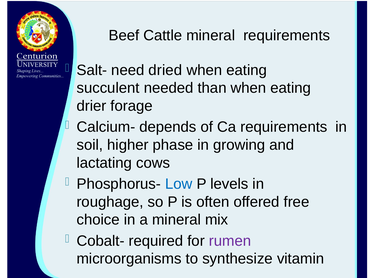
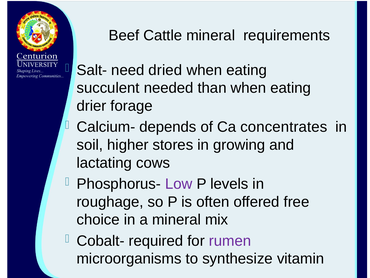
Ca requirements: requirements -> concentrates (284, 127)
phase: phase -> stores (173, 145)
Low colour: blue -> purple (179, 184)
